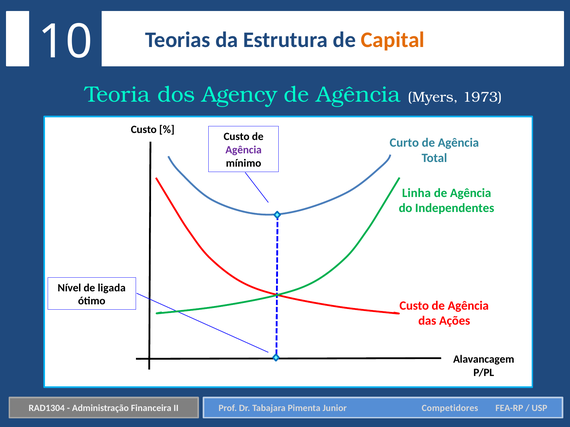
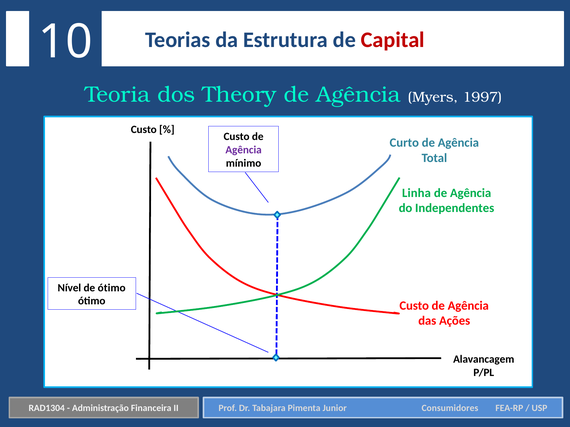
Capital colour: orange -> red (393, 40)
Agency: Agency -> Theory (239, 95)
1973: 1973 -> 1997 (482, 97)
de ligada: ligada -> ótimo (112, 288)
Competidores: Competidores -> Consumidores (450, 409)
